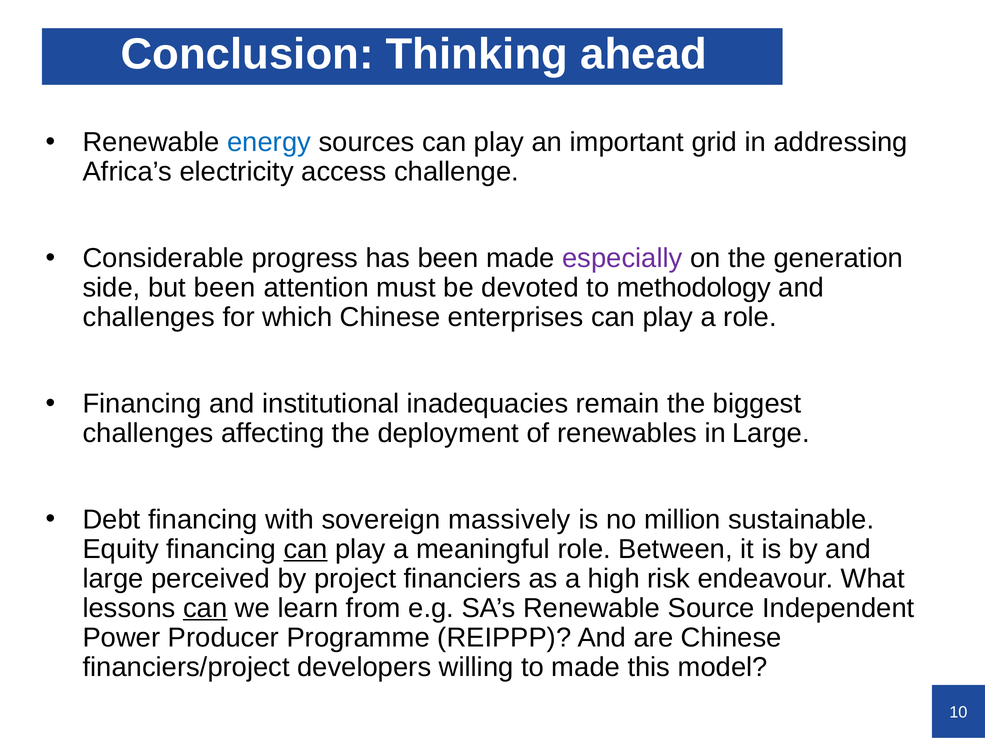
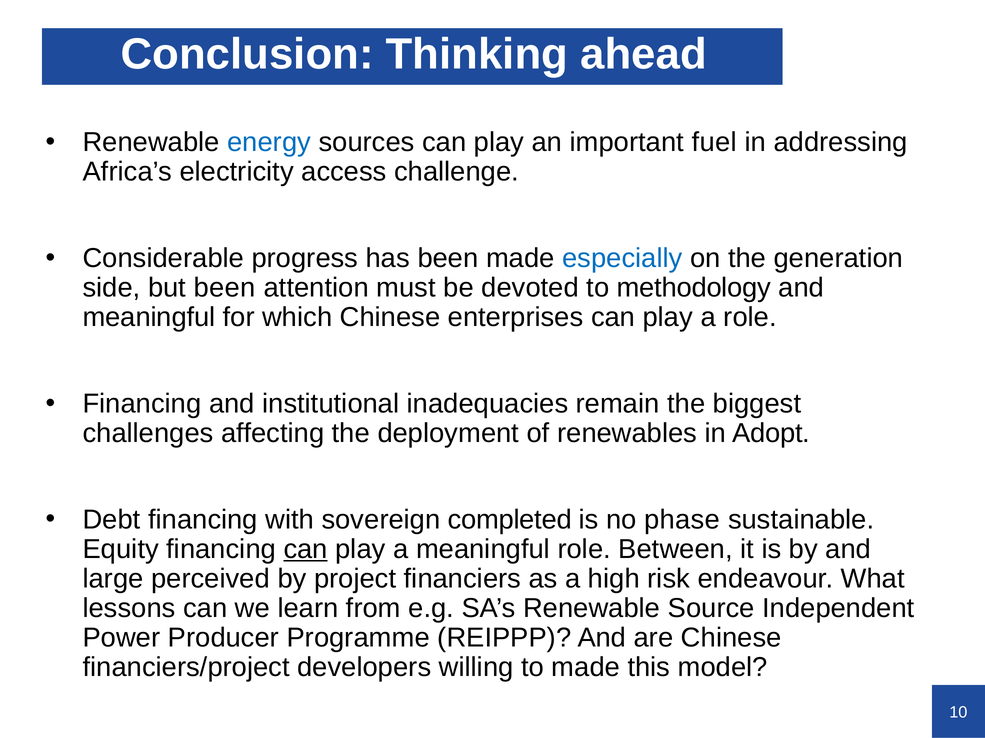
grid: grid -> fuel (714, 142)
especially colour: purple -> blue (622, 258)
challenges: challenges -> meaningful (149, 318)
in Large: Large -> Adopt (771, 434)
massively: massively -> completed (510, 520)
million: million -> phase (682, 520)
can underline: present -> none (205, 609)
